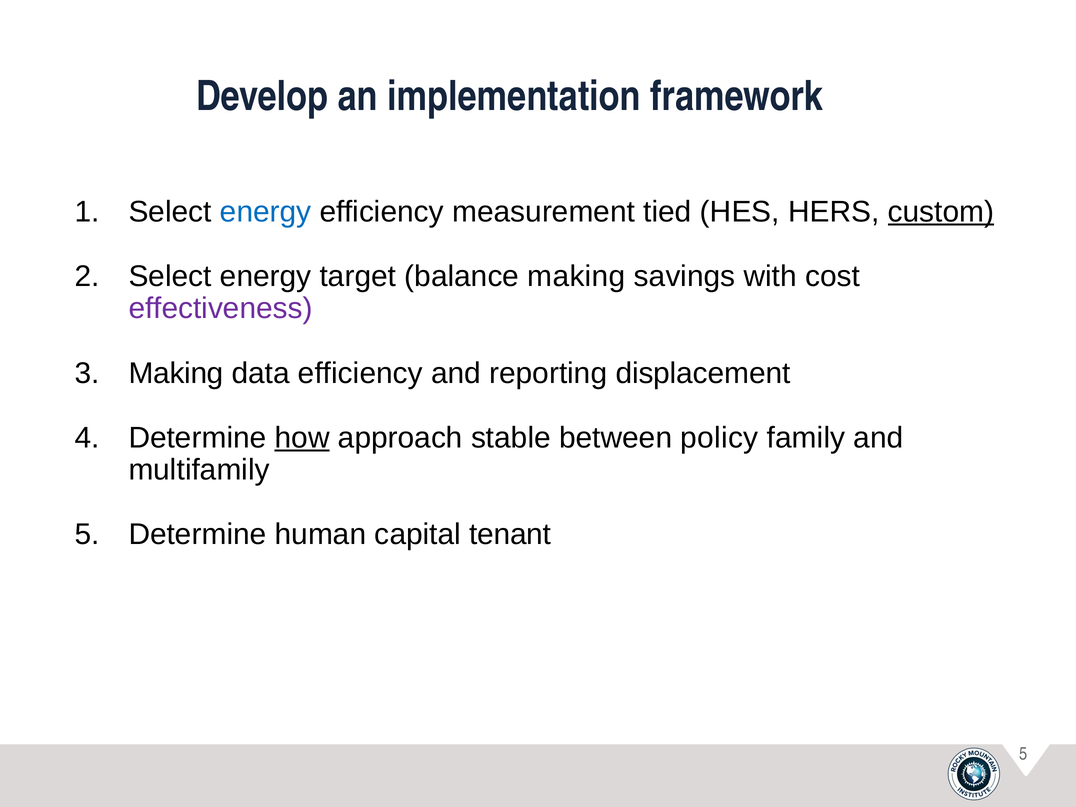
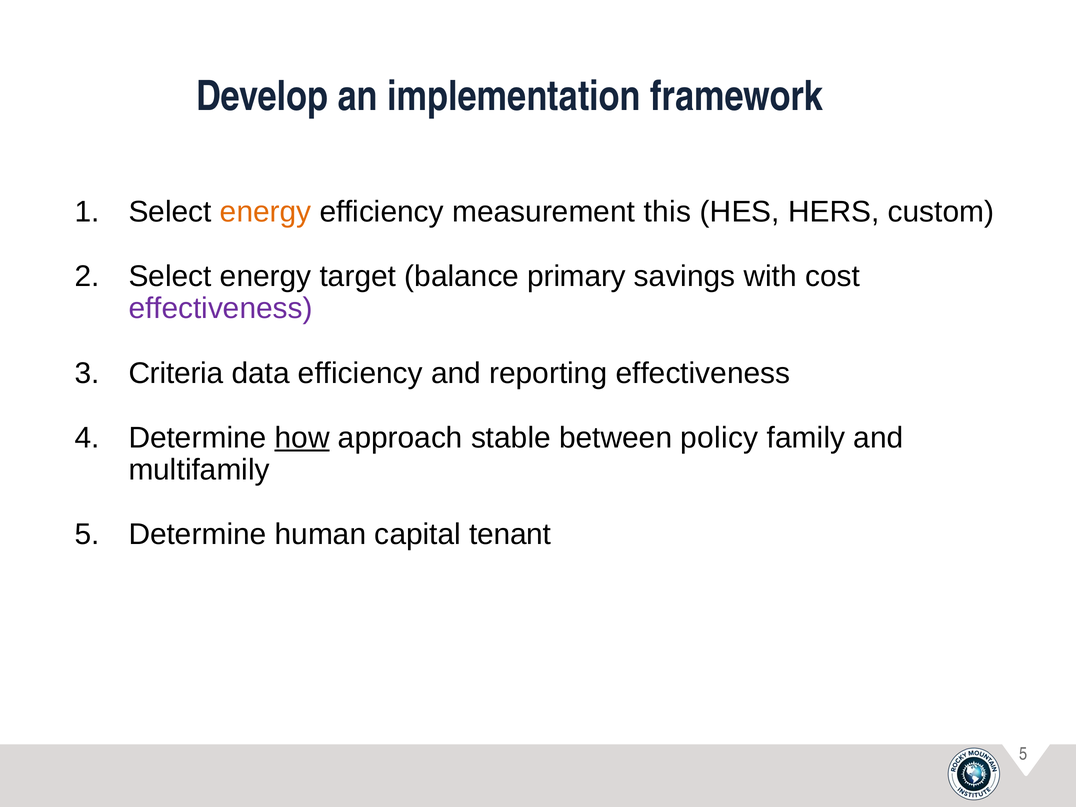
energy colour: blue -> orange (266, 212)
tied: tied -> this (667, 212)
custom underline: present -> none (941, 212)
balance making: making -> primary (577, 276)
Making: Making -> Criteria (176, 373)
reporting displacement: displacement -> effectiveness (703, 373)
